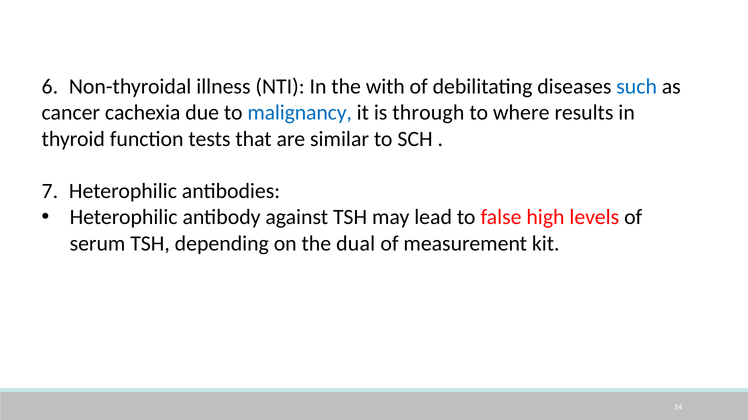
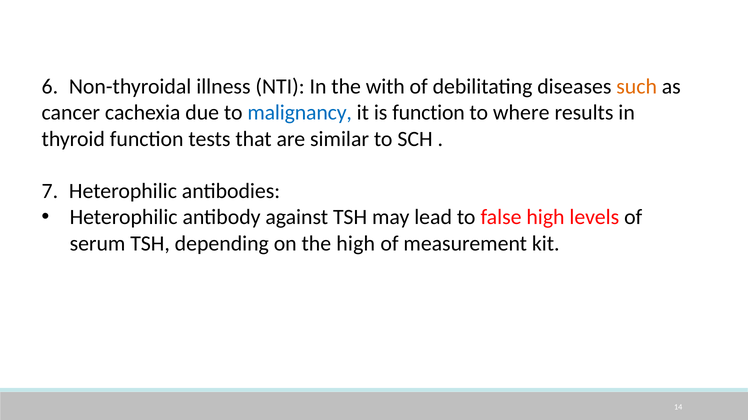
such colour: blue -> orange (637, 87)
is through: through -> function (429, 113)
the dual: dual -> high (356, 244)
